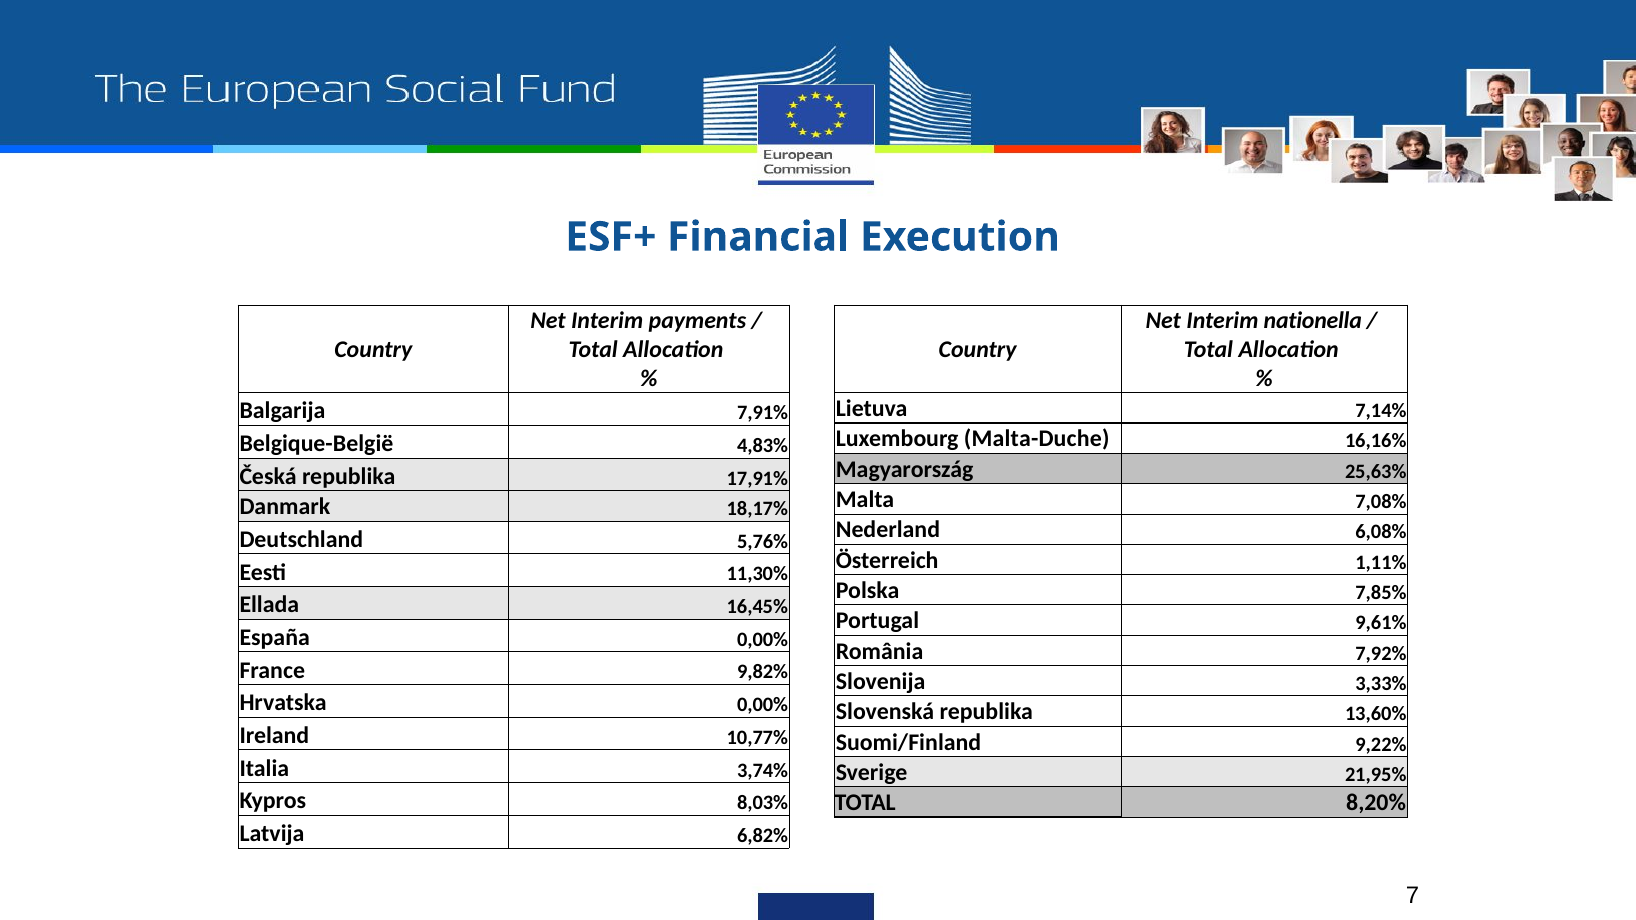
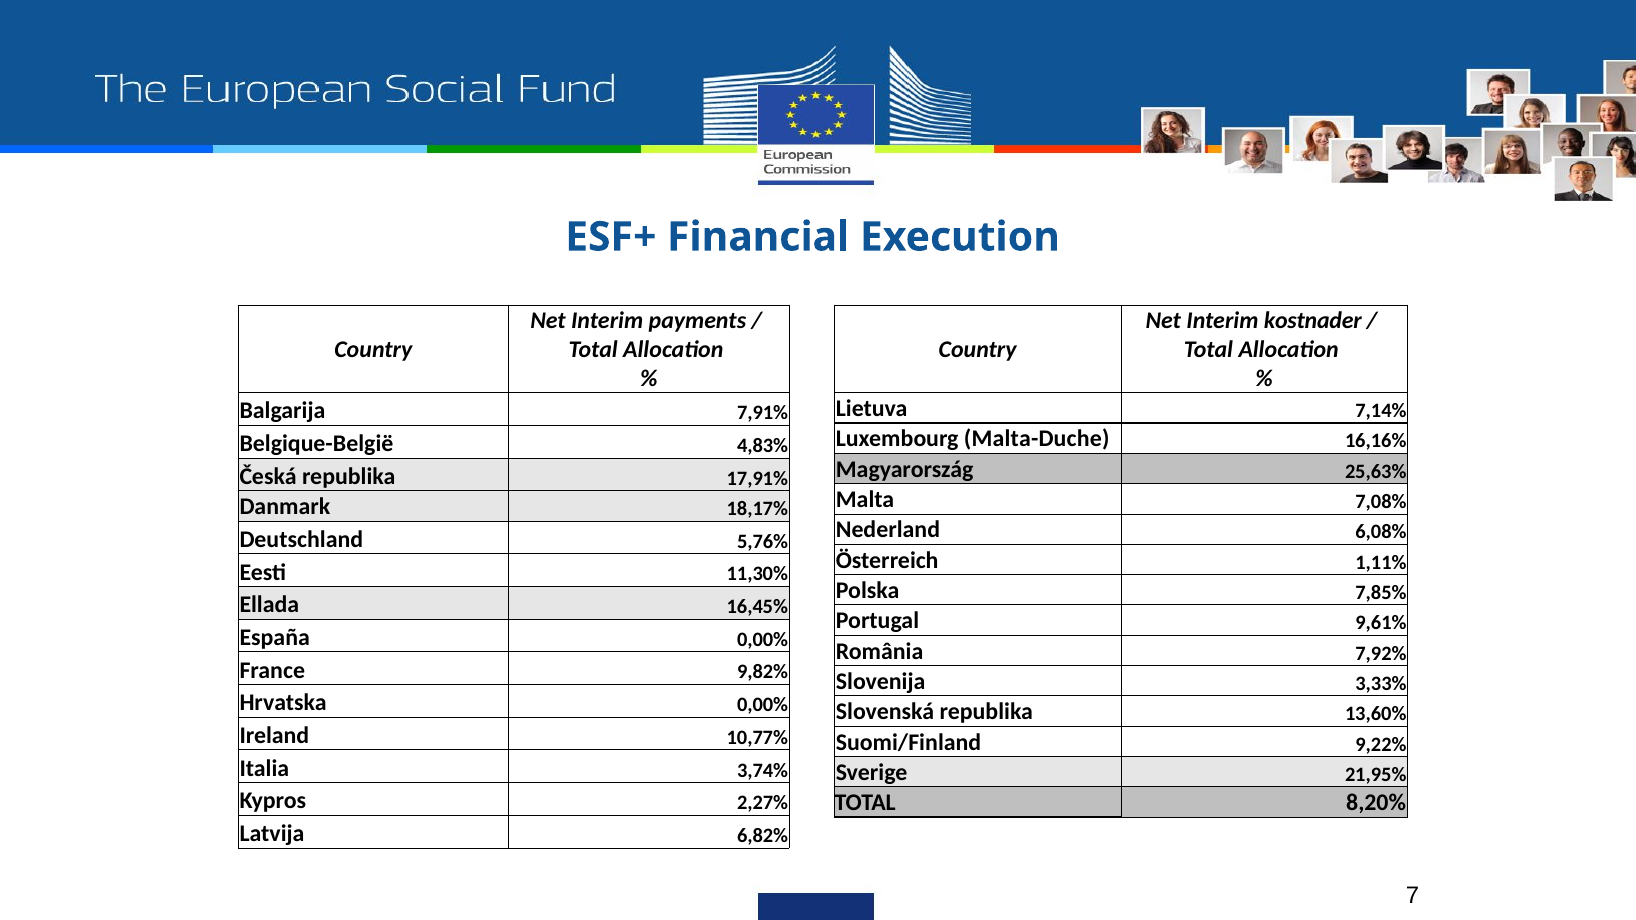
nationella: nationella -> kostnader (1313, 320)
8,03%: 8,03% -> 2,27% (763, 803)
